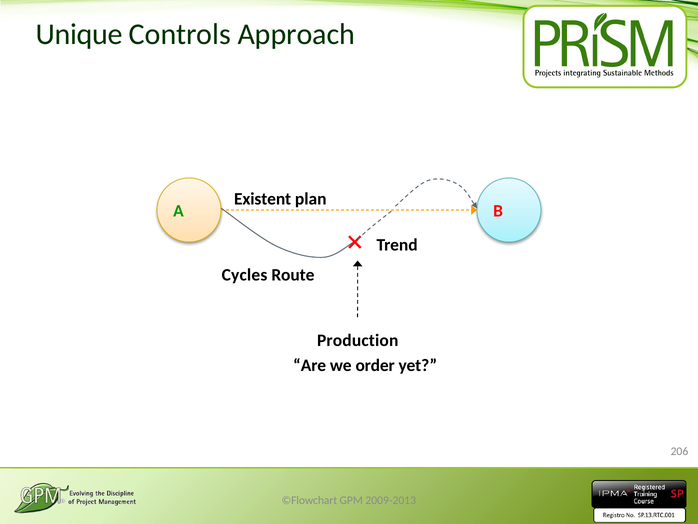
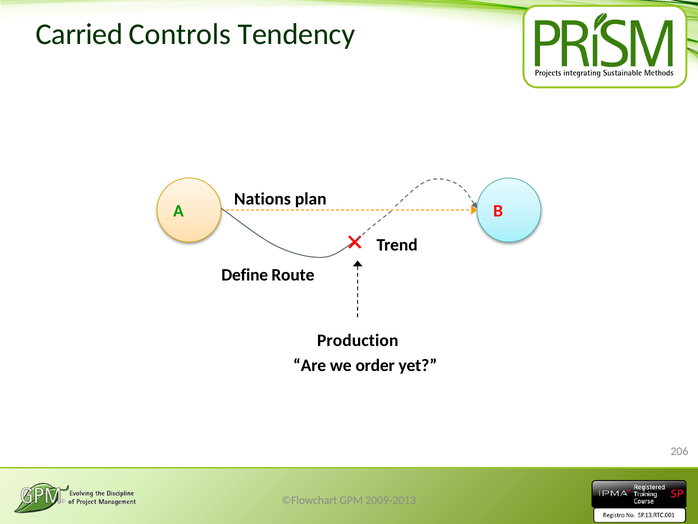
Unique: Unique -> Carried (79, 34)
Approach: Approach -> Tendency (296, 34)
Existent: Existent -> Nations (262, 199)
Cycles: Cycles -> Define (245, 274)
